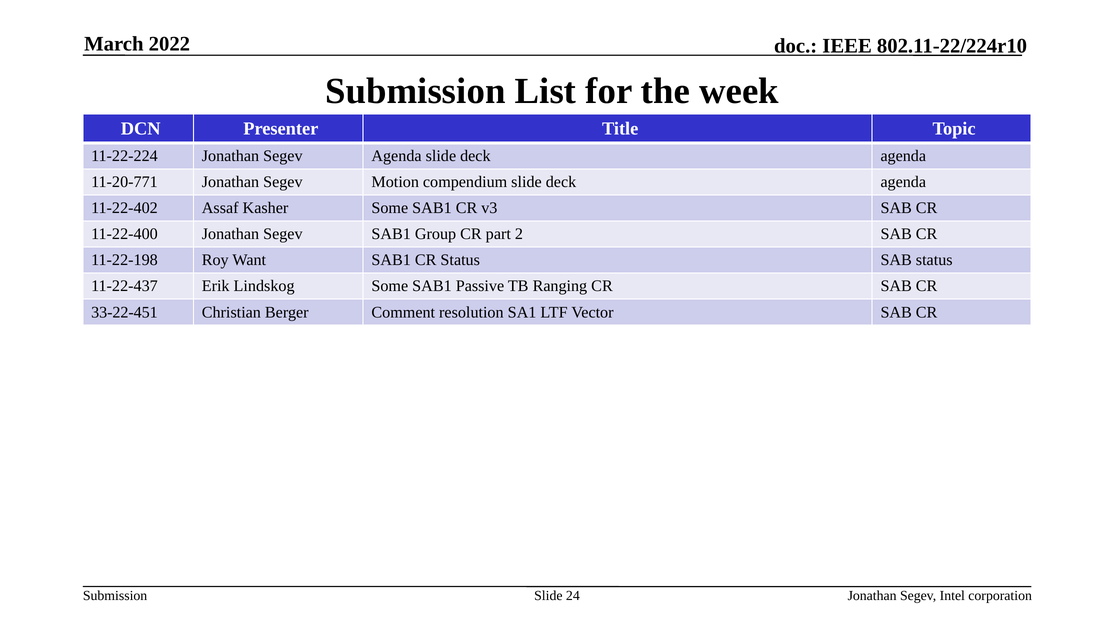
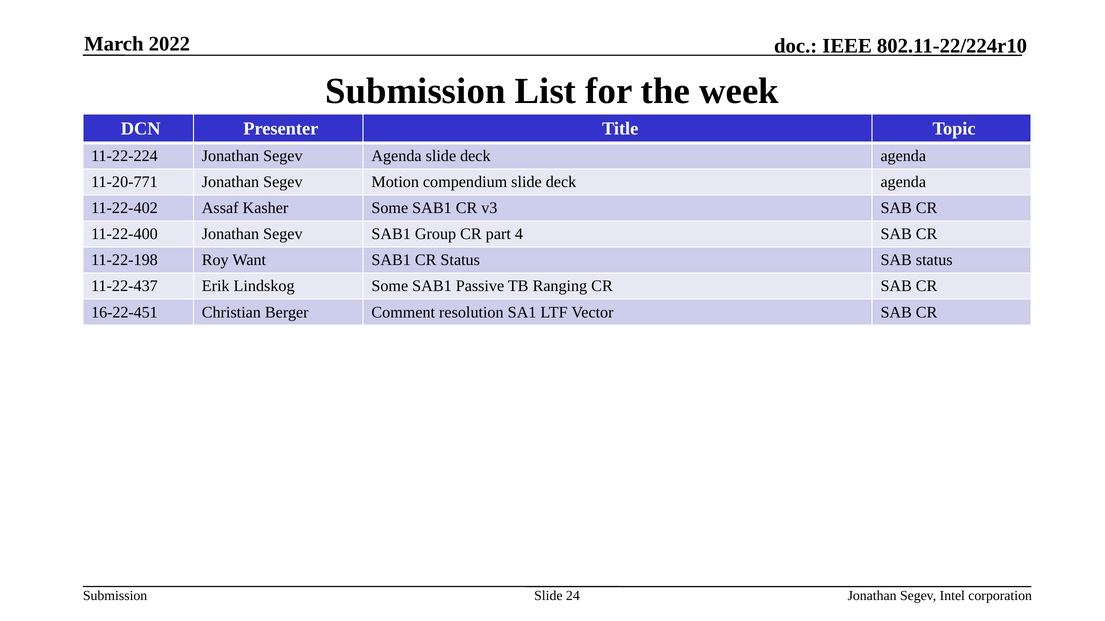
2: 2 -> 4 (519, 234)
33-22-451: 33-22-451 -> 16-22-451 (124, 312)
